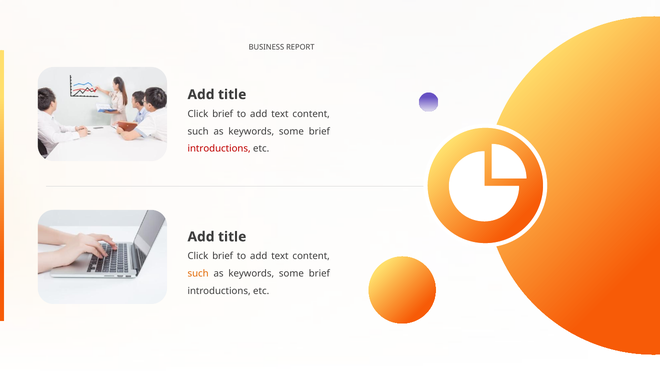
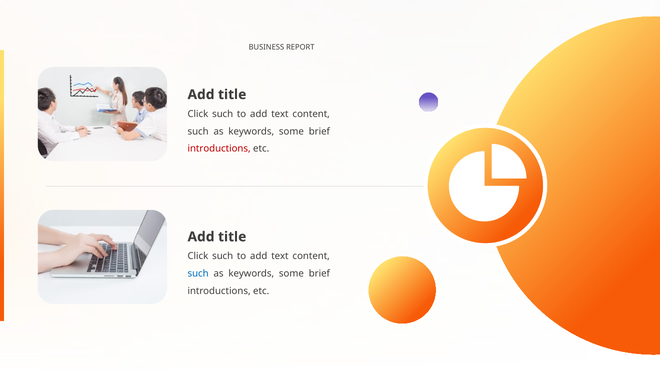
brief: brief -> such (223, 114)
brief: brief -> such (223, 256)
such colour: orange -> blue (198, 274)
